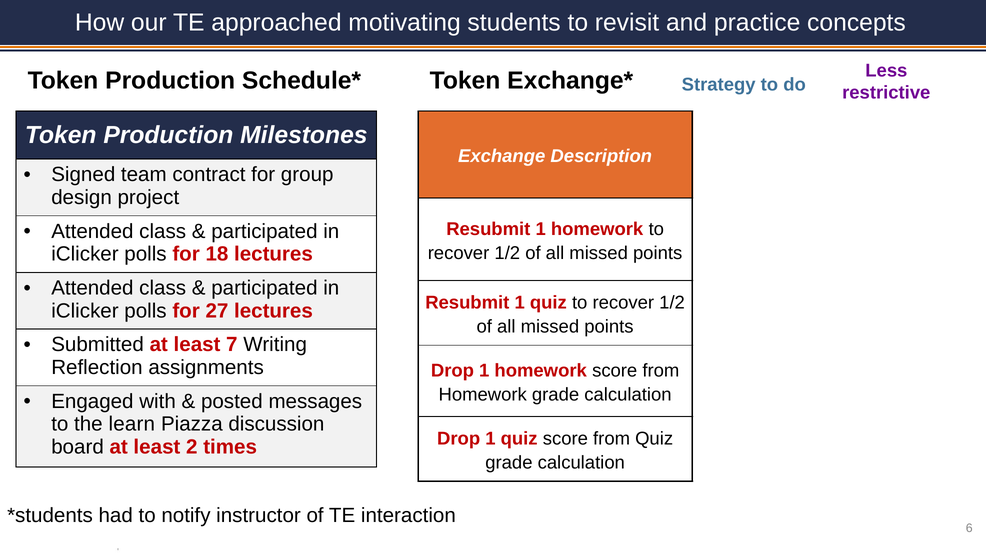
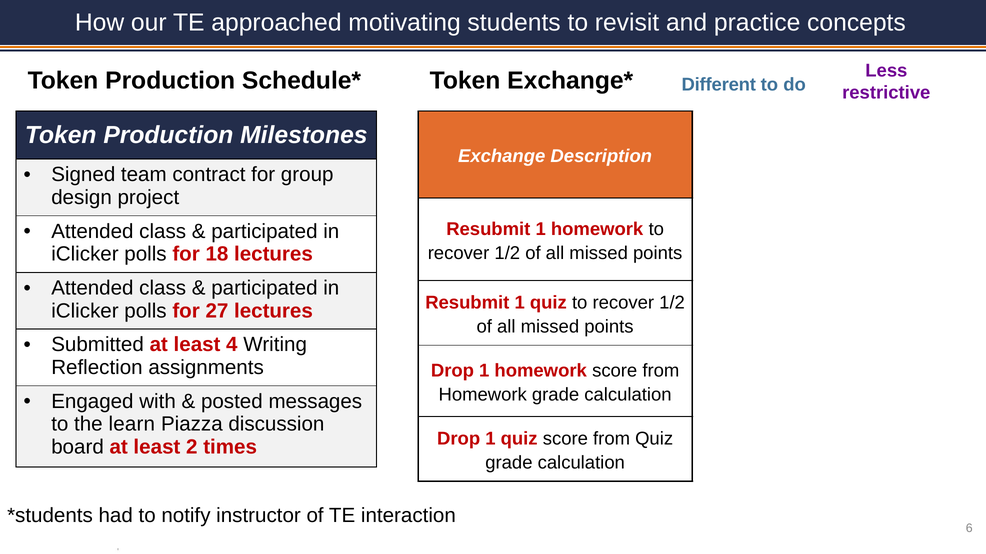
Strategy: Strategy -> Different (719, 85)
7: 7 -> 4 (232, 345)
